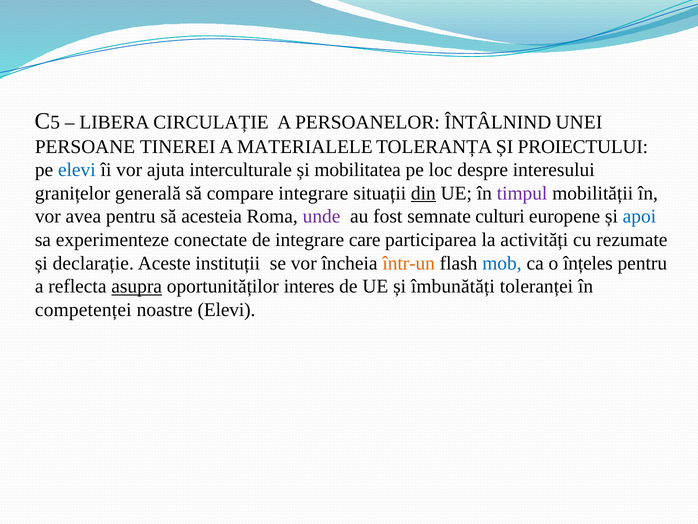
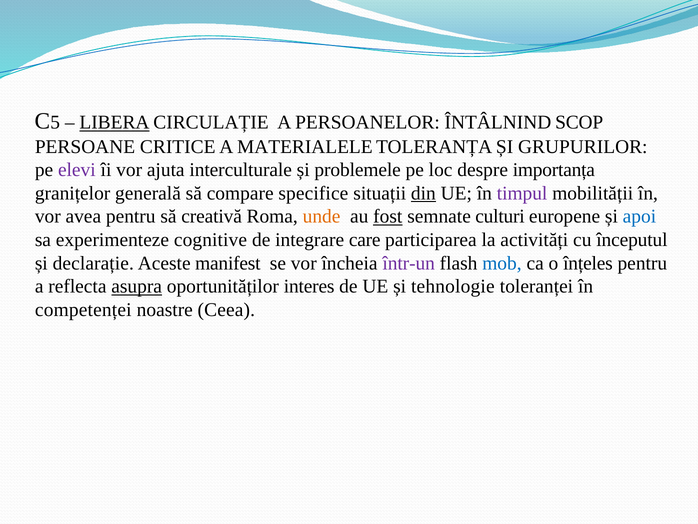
LIBERA underline: none -> present (114, 122)
UNEI: UNEI -> SCOP (579, 122)
TINEREI: TINEREI -> CRITICE (178, 146)
PROIECTULUI: PROIECTULUI -> GRUPURILOR (583, 146)
elevi colour: blue -> purple (77, 170)
mobilitatea: mobilitatea -> problemele (358, 170)
interesului: interesului -> importanța (554, 170)
compare integrare: integrare -> specifice (313, 193)
acesteia: acesteia -> creativă (212, 216)
unde colour: purple -> orange (322, 216)
fost underline: none -> present (388, 216)
conectate: conectate -> cognitive (210, 240)
rezumate: rezumate -> începutul (632, 240)
instituții: instituții -> manifest (228, 263)
într-un colour: orange -> purple (409, 263)
îmbunătăți: îmbunătăți -> tehnologie (453, 286)
noastre Elevi: Elevi -> Ceea (226, 310)
